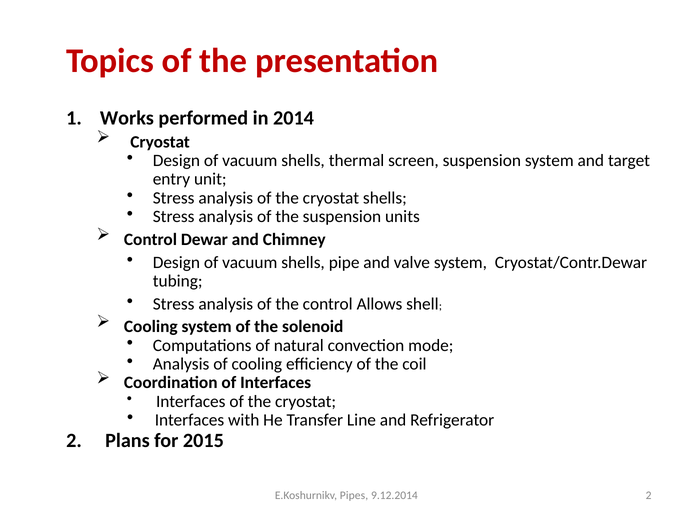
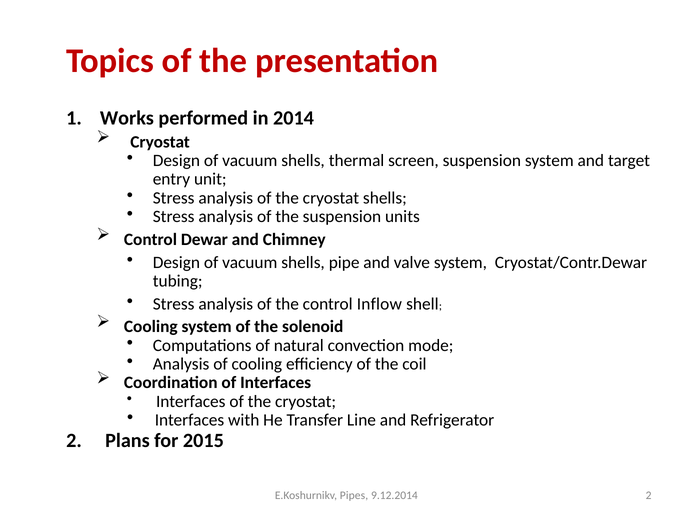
Allows: Allows -> Inflow (379, 304)
